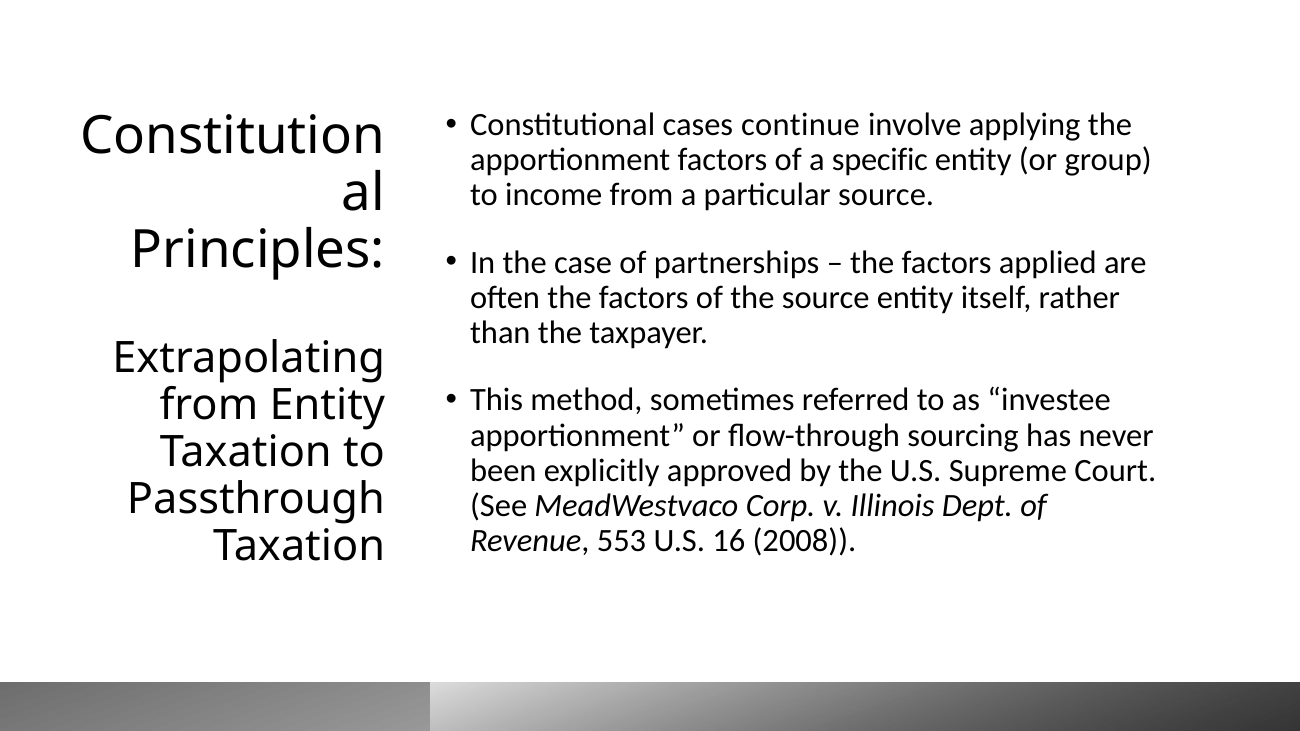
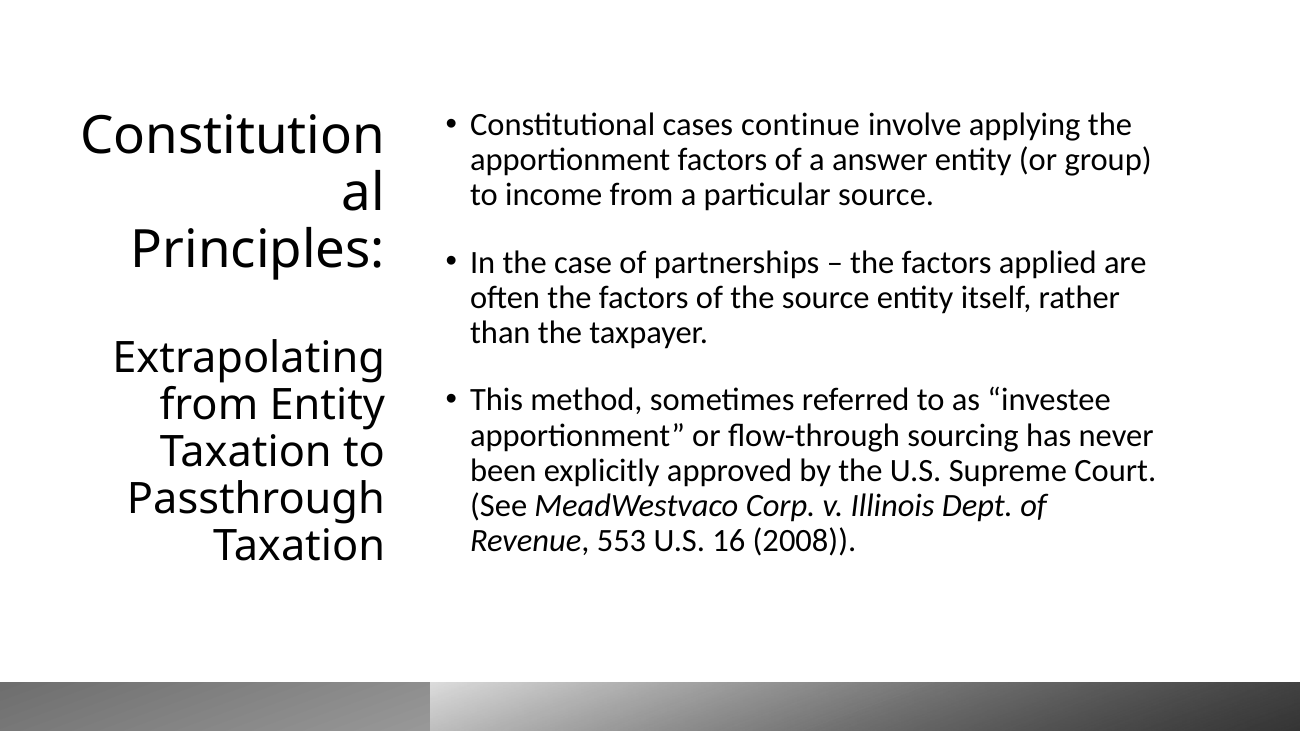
specific: specific -> answer (880, 160)
